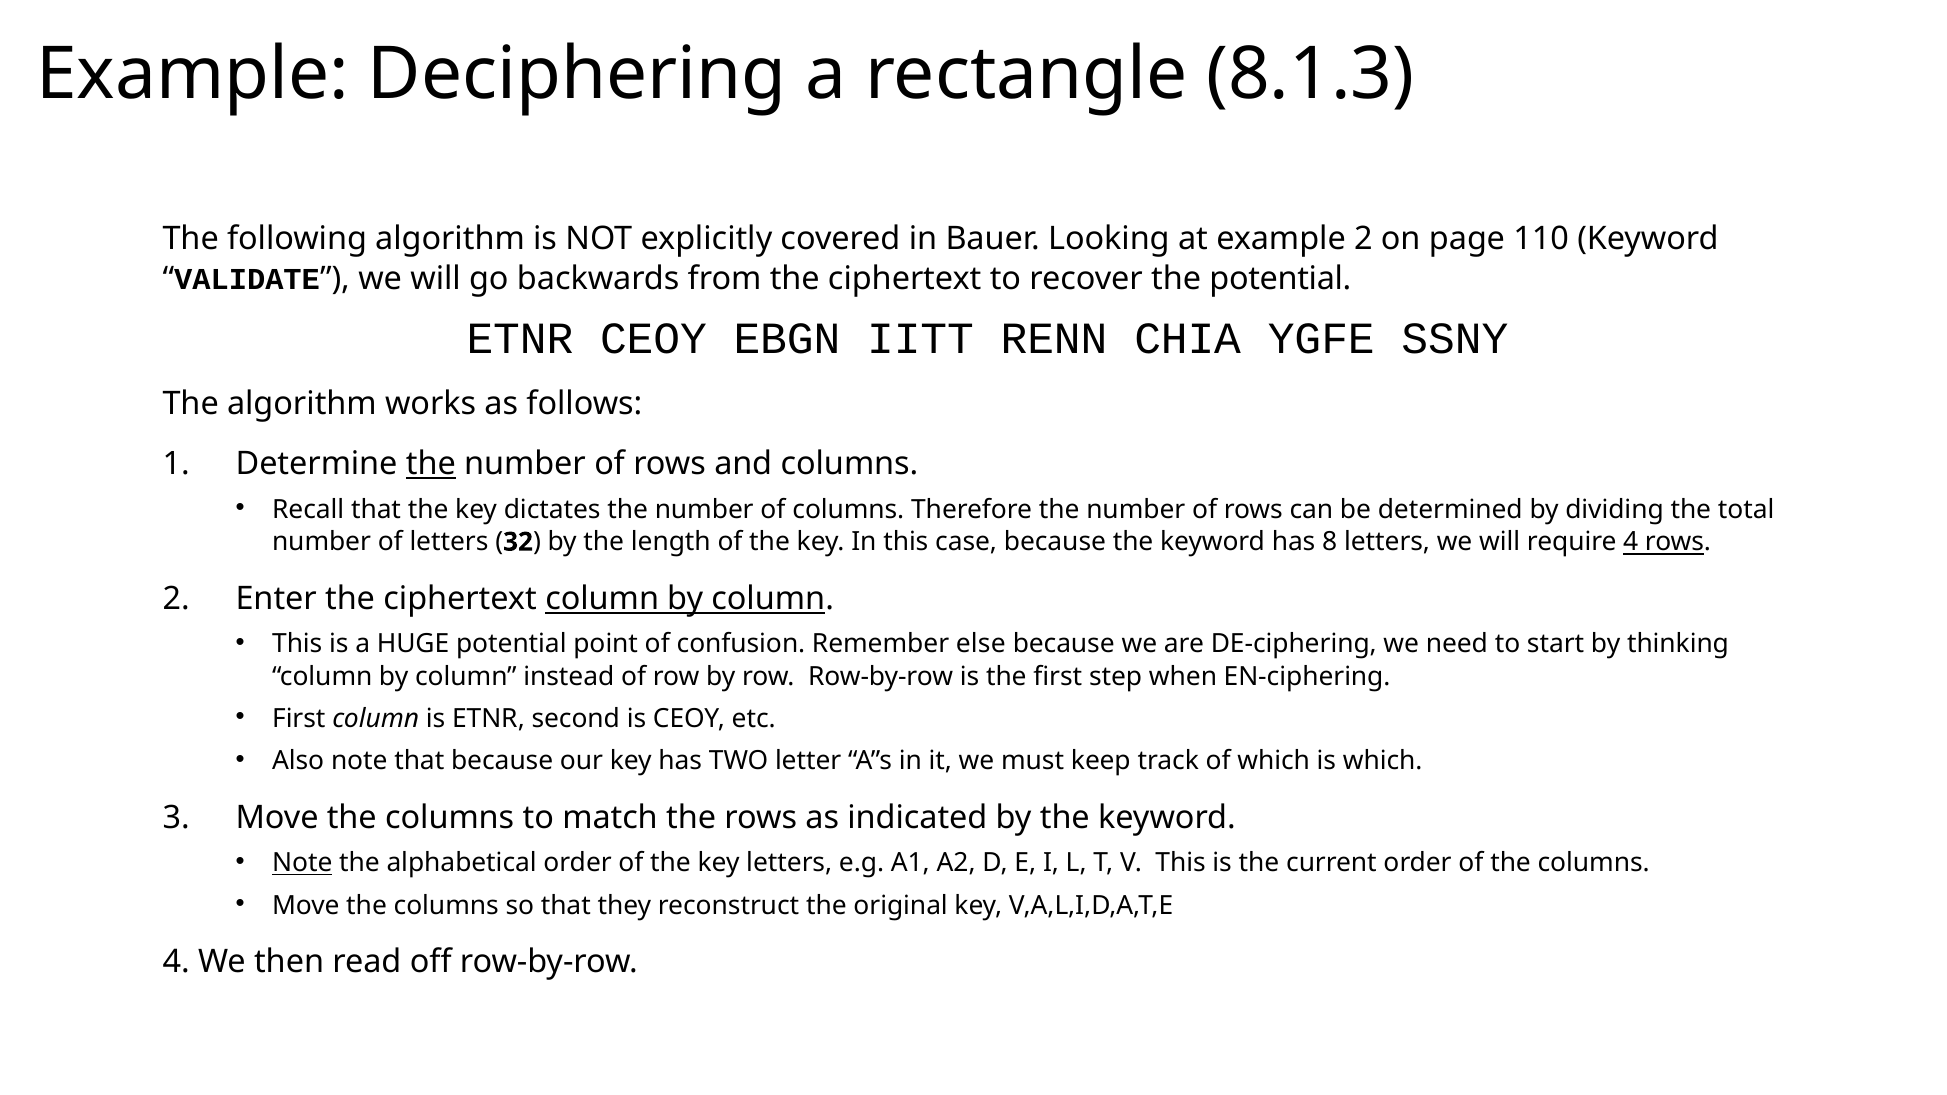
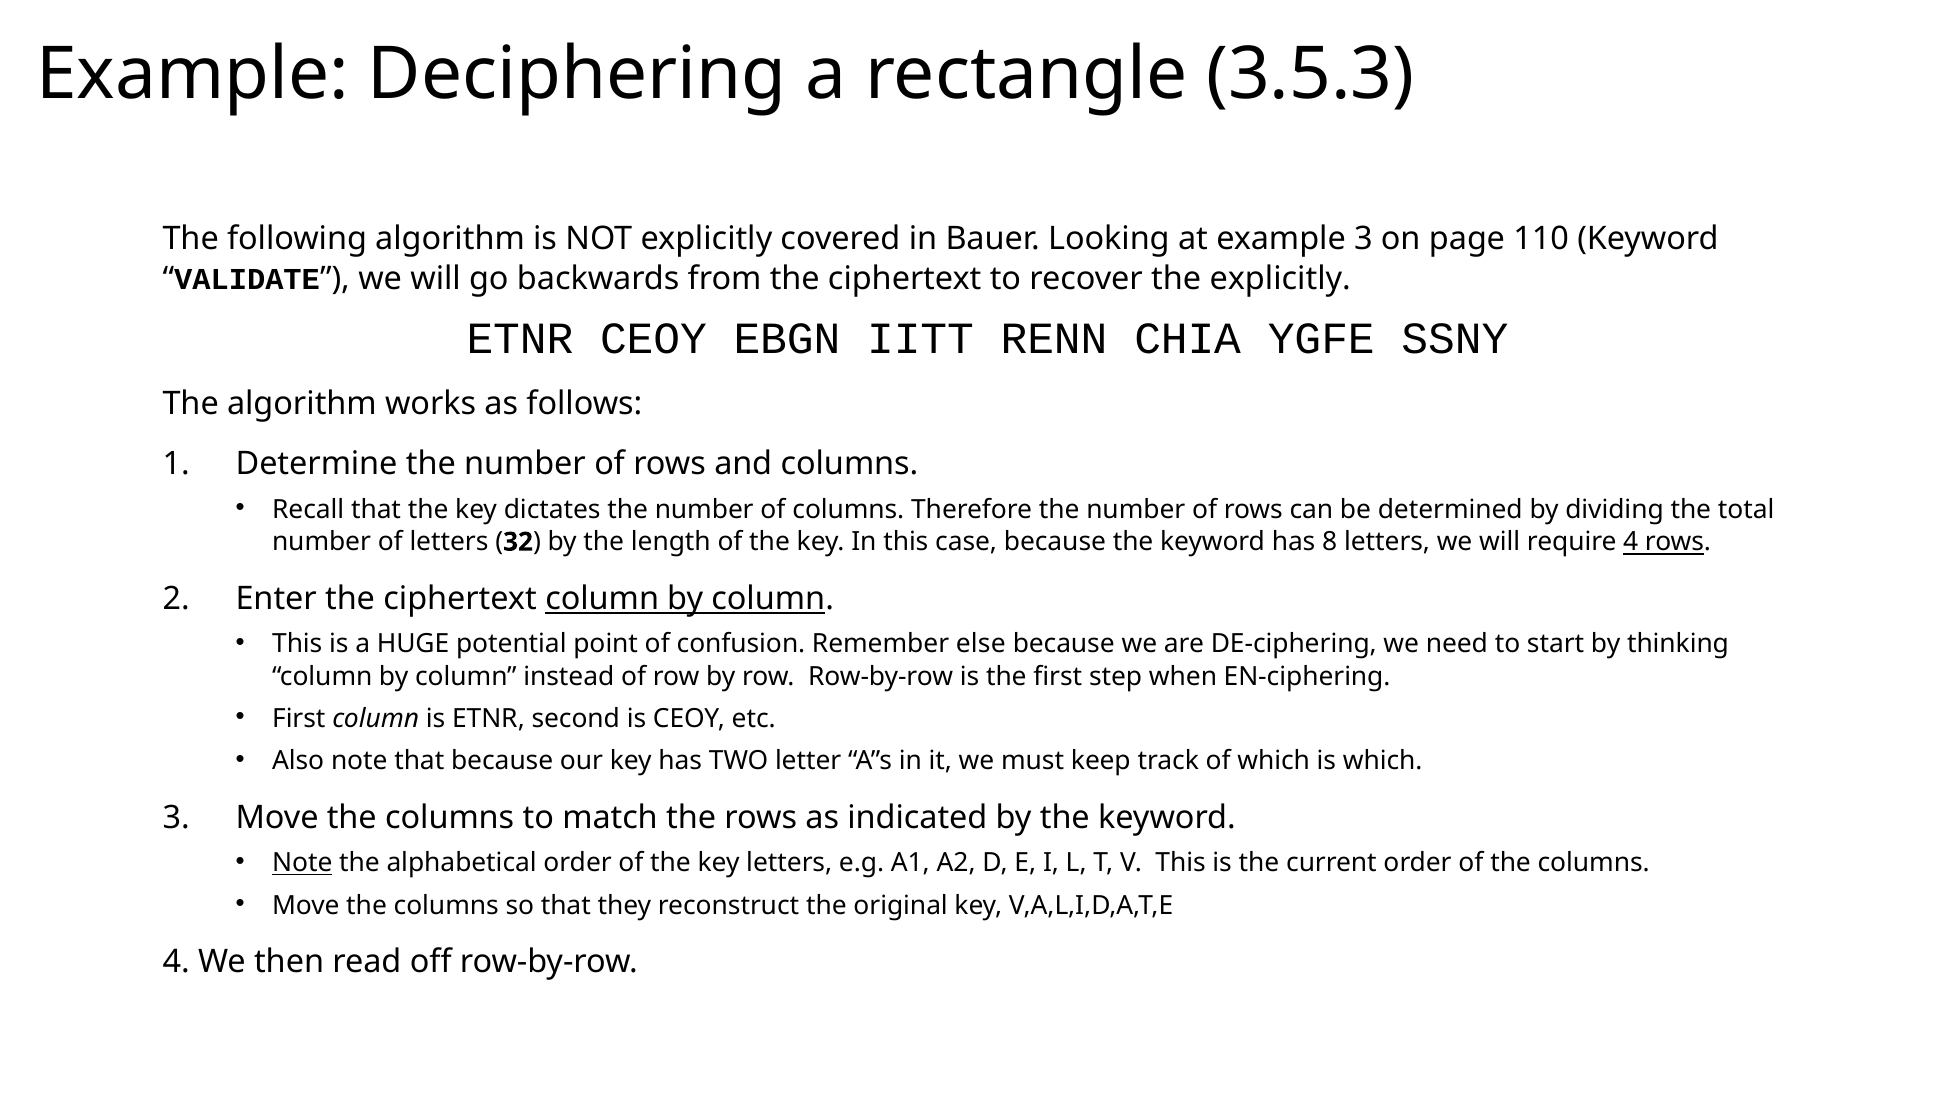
8.1.3: 8.1.3 -> 3.5.3 (1310, 74)
example 2: 2 -> 3 (1363, 239)
the potential: potential -> explicitly (1280, 279)
the underline: present -> none (431, 464)
